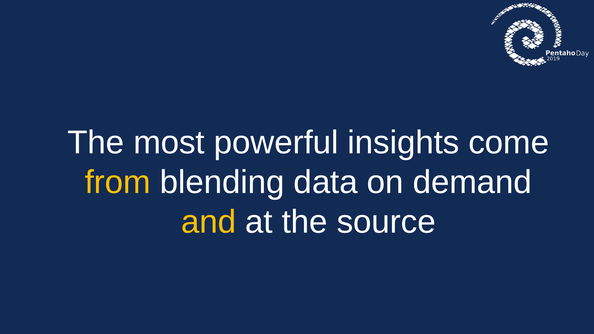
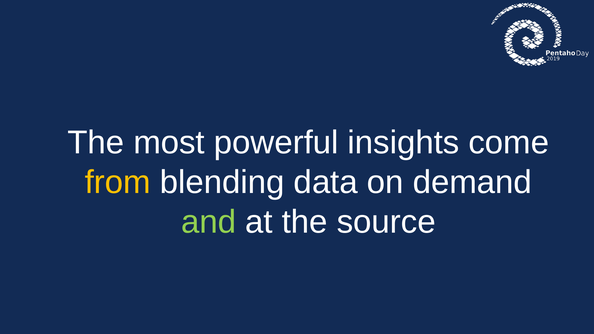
and colour: yellow -> light green (209, 222)
